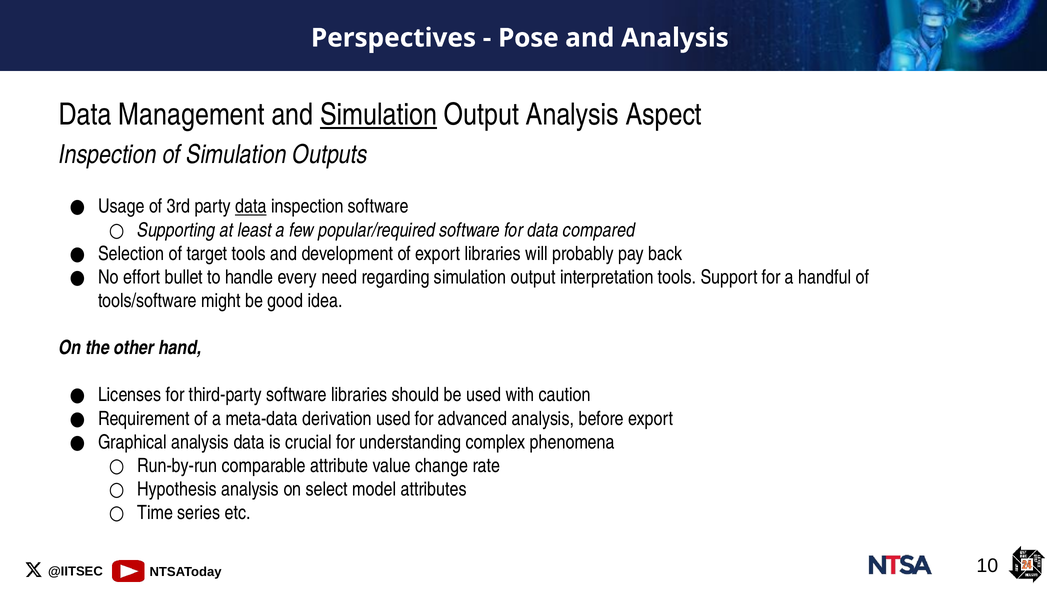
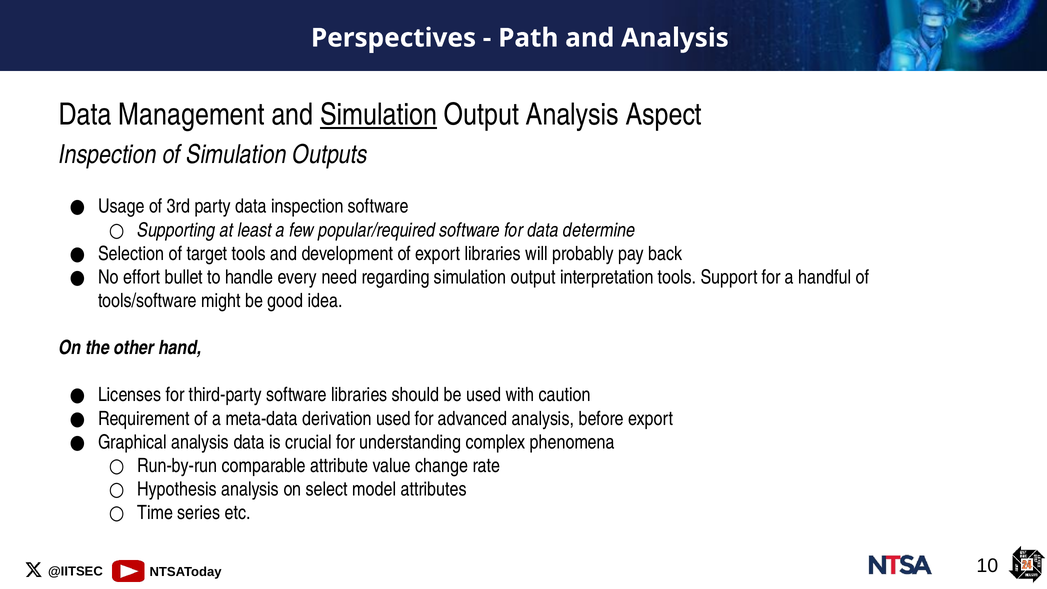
Pose: Pose -> Path (528, 38)
data underline: present -> none (251, 206)
compared: compared -> determine (599, 230)
